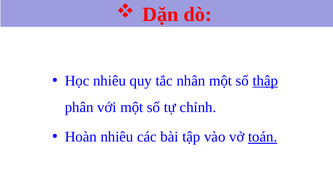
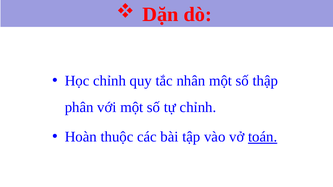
Học nhiêu: nhiêu -> chỉnh (110, 81)
thập underline: present -> none (265, 81)
Hoàn nhiêu: nhiêu -> thuộc (117, 137)
